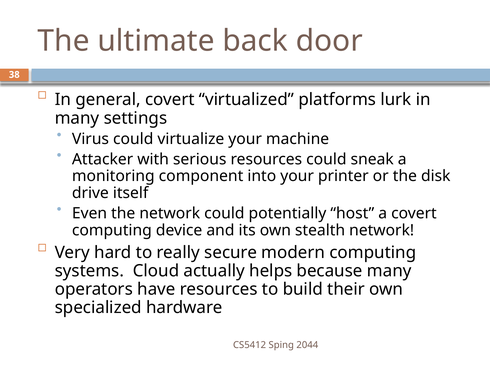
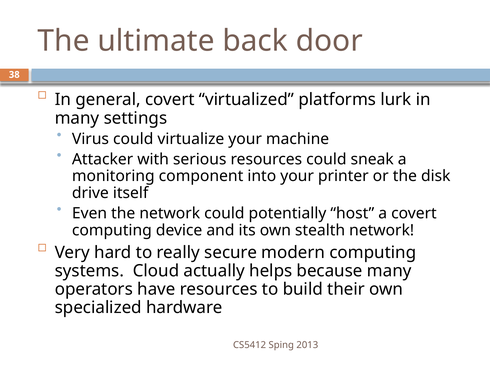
2044: 2044 -> 2013 (307, 344)
